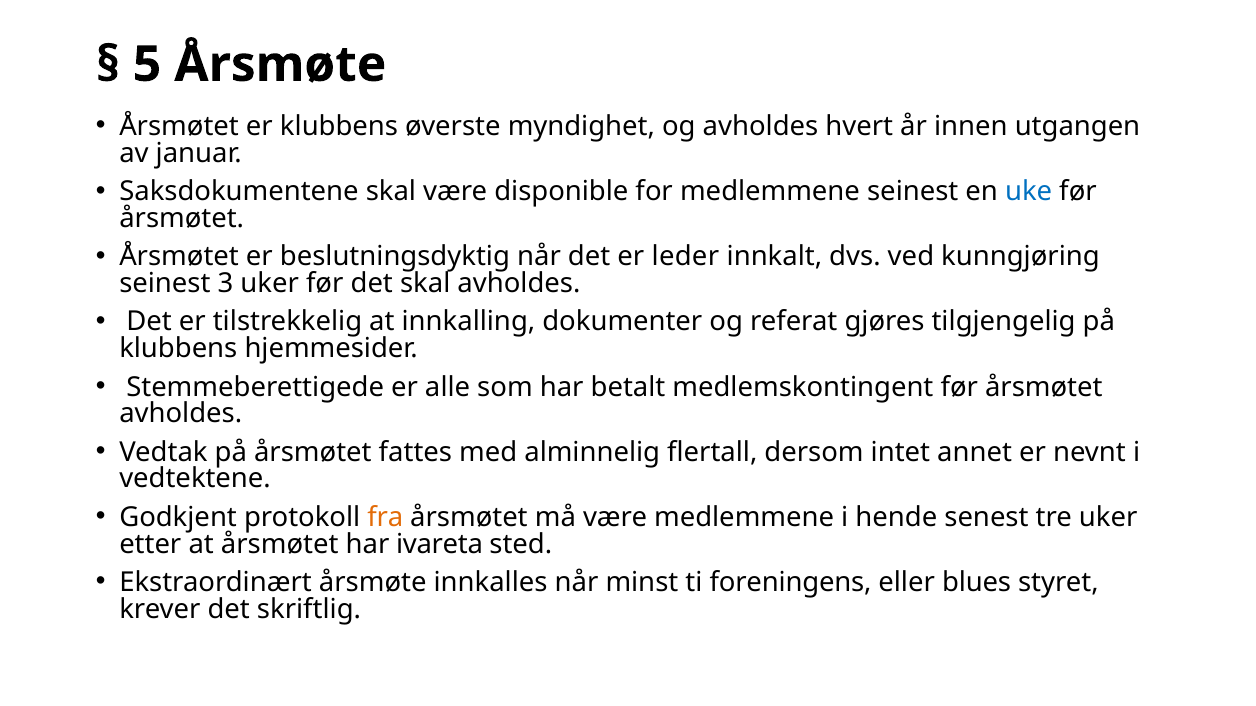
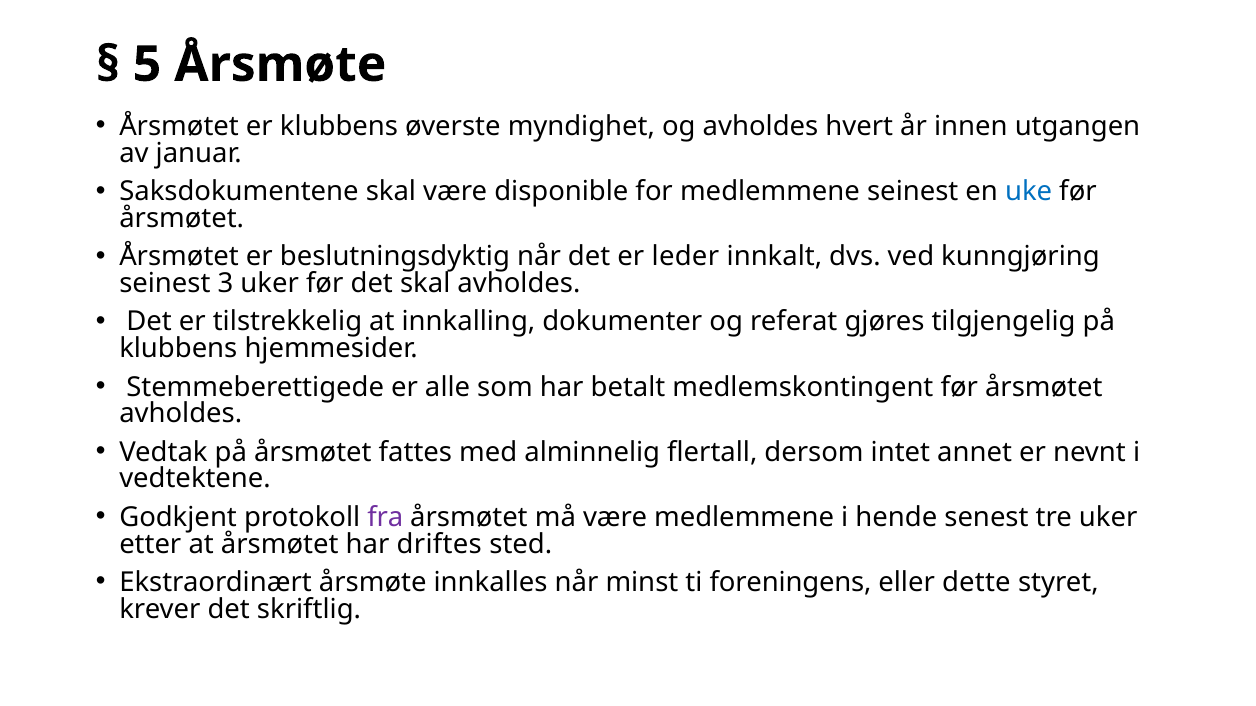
fra colour: orange -> purple (385, 518)
ivareta: ivareta -> driftes (439, 544)
blues: blues -> dette (976, 583)
